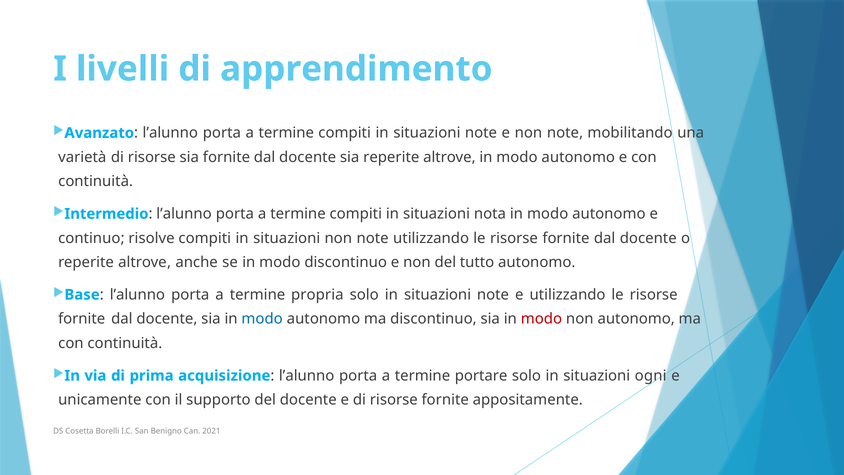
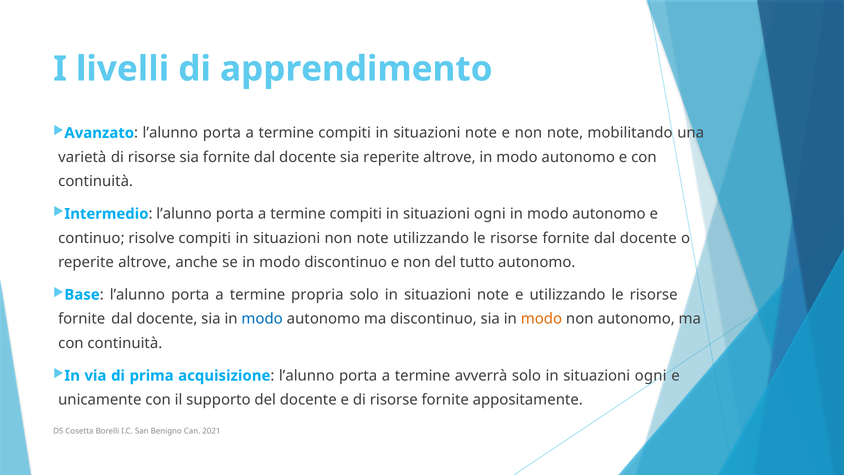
compiti in situazioni nota: nota -> ogni (490, 214)
modo colour: red -> orange (541, 319)
portare: portare -> avverrà (481, 376)
